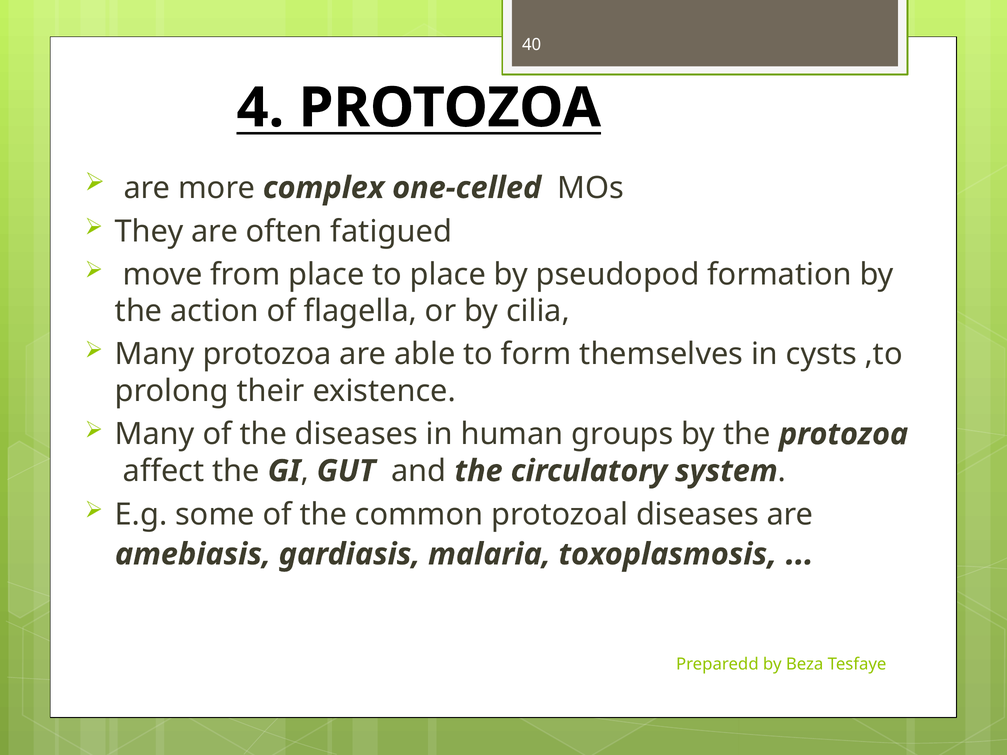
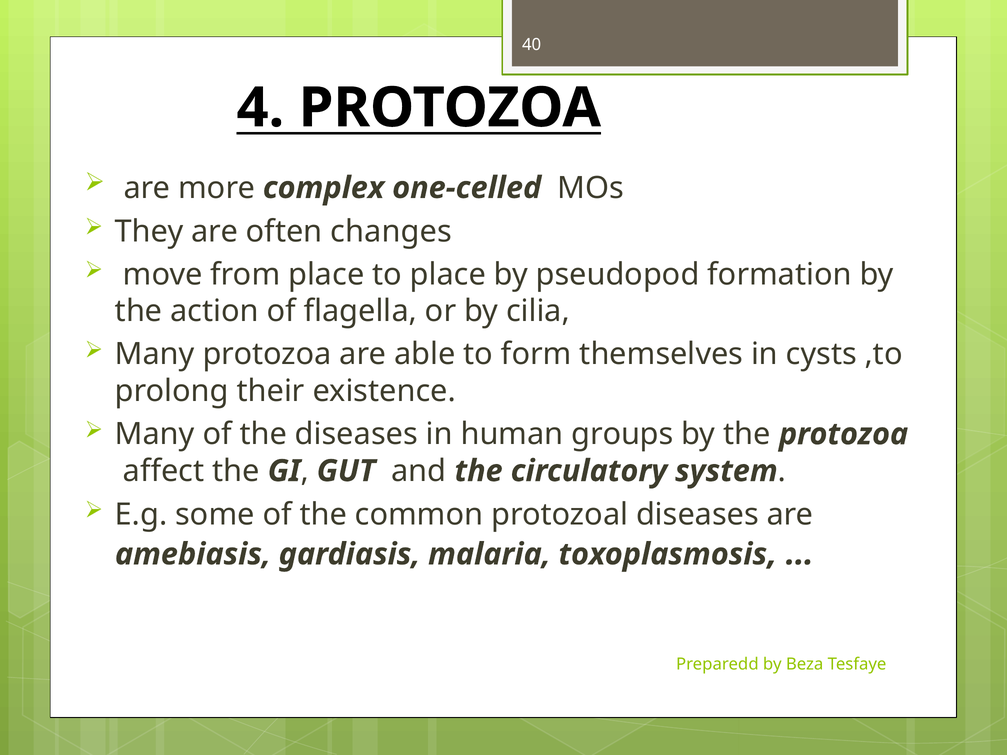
fatigued: fatigued -> changes (391, 231)
